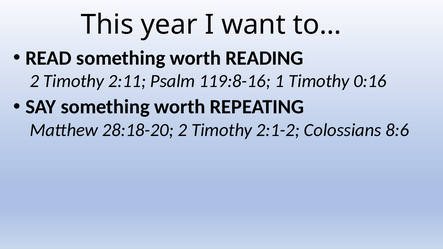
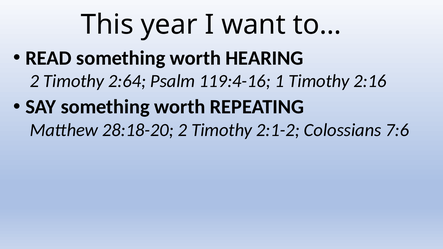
READING: READING -> HEARING (264, 58)
2:11: 2:11 -> 2:64 (127, 81)
119:8-16: 119:8-16 -> 119:4-16 (235, 81)
0:16: 0:16 -> 2:16 (370, 81)
8:6: 8:6 -> 7:6 (397, 130)
